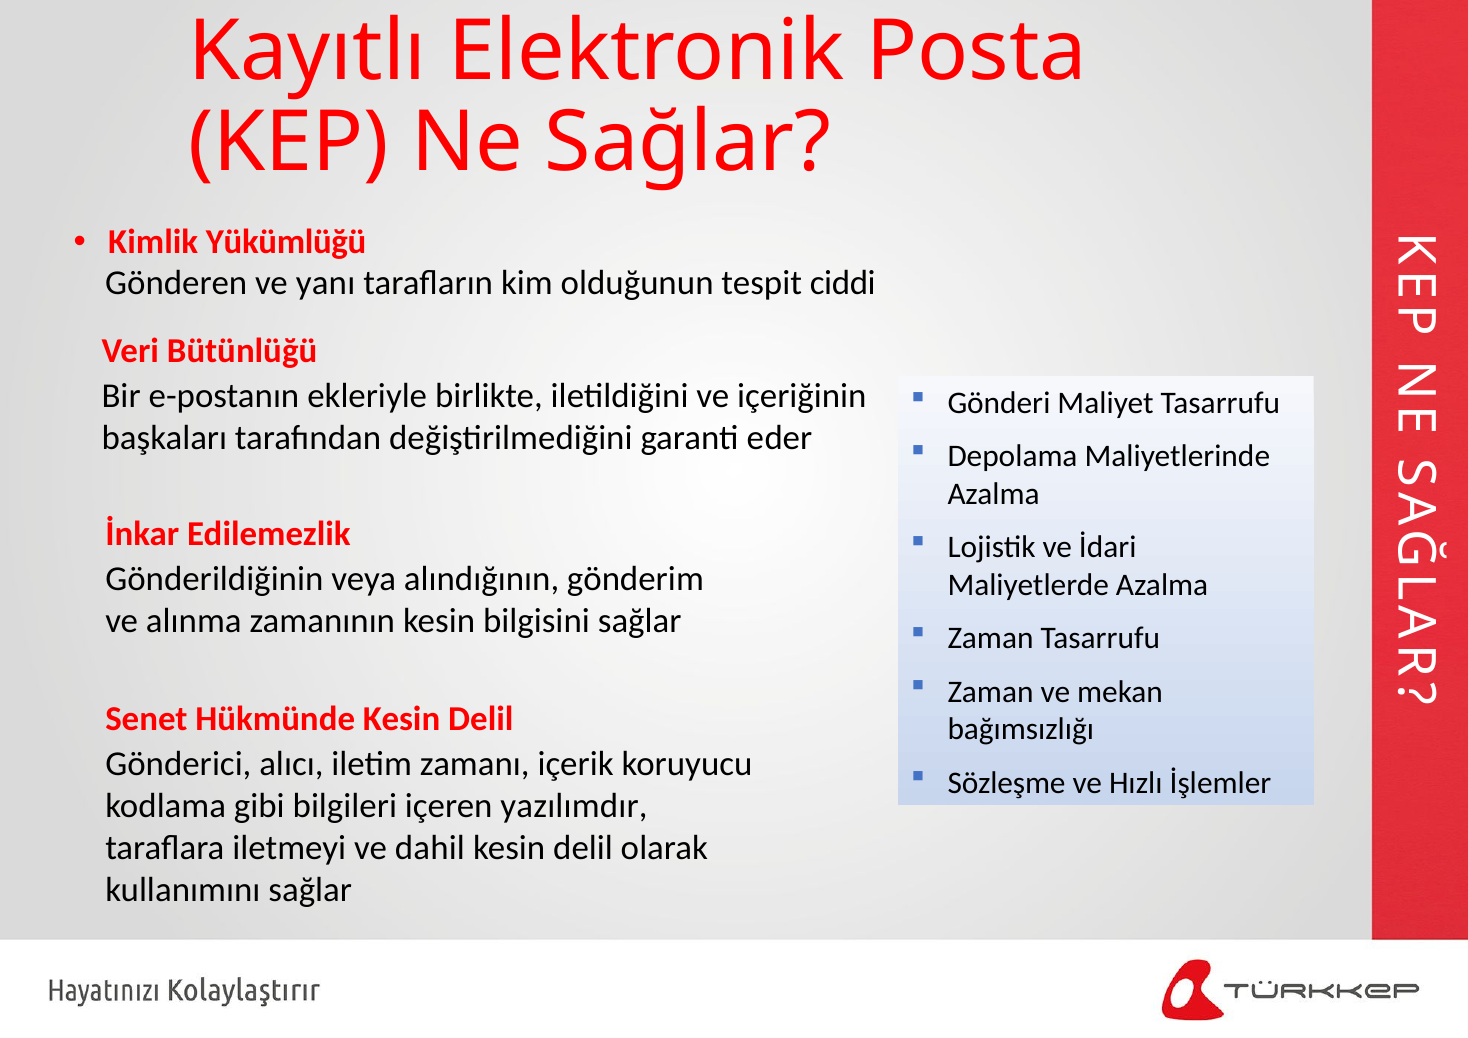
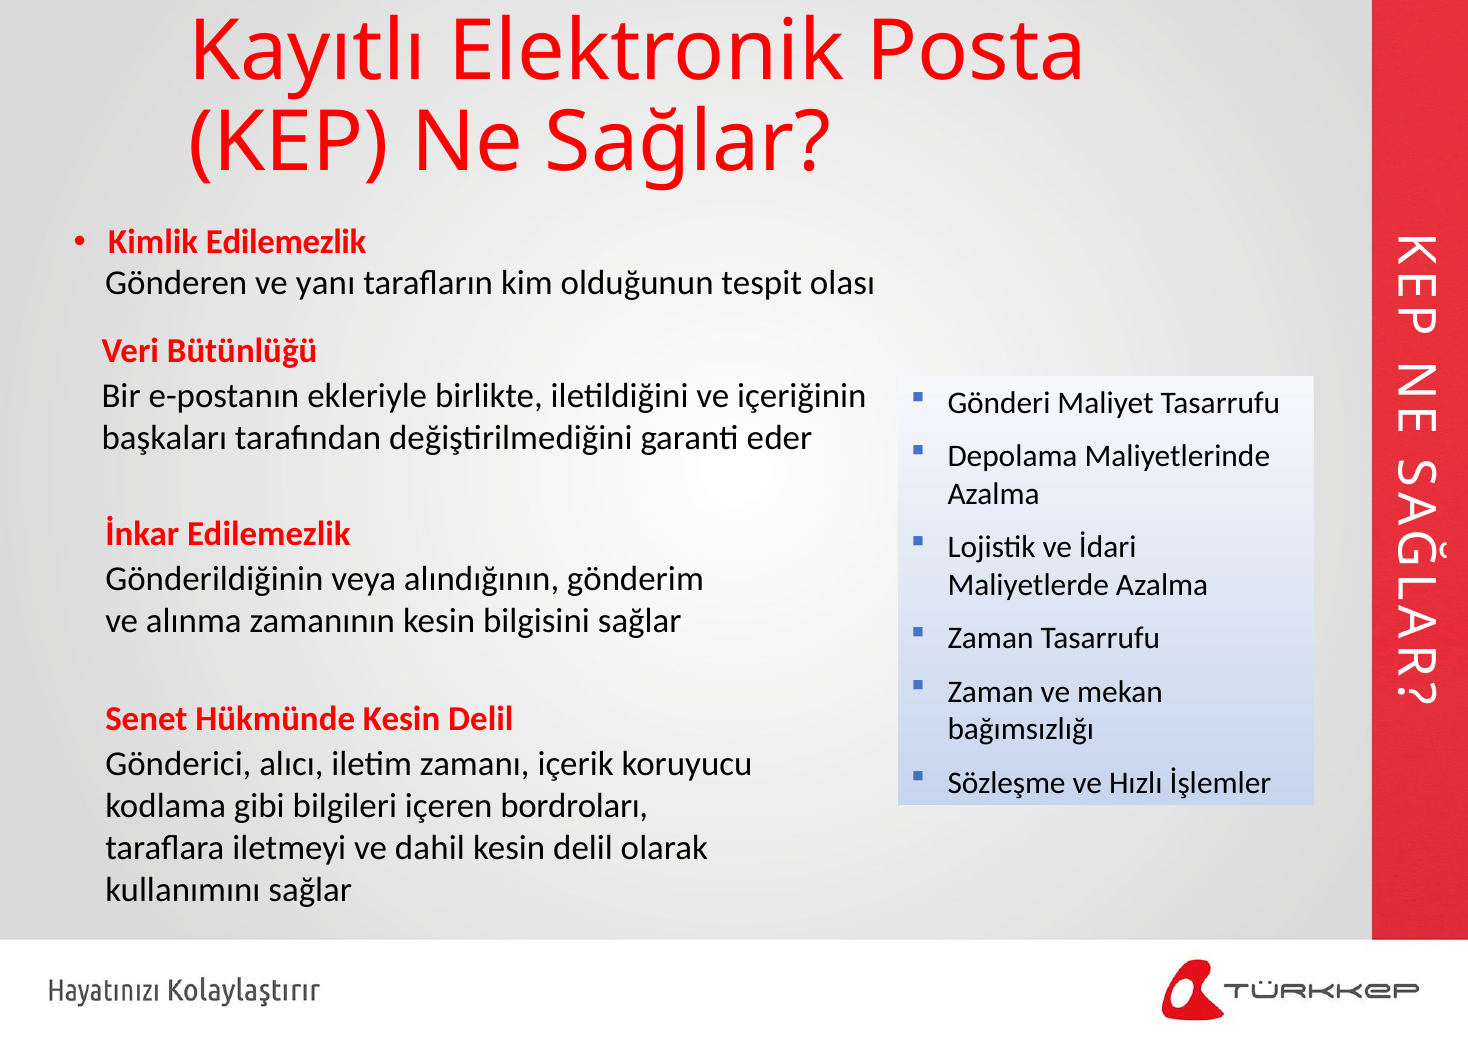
Kimlik Yükümlüğü: Yükümlüğü -> Edilemezlik (286, 242)
ciddi: ciddi -> olası (843, 283)
yazılımdır: yazılımdır -> bordroları (574, 806)
